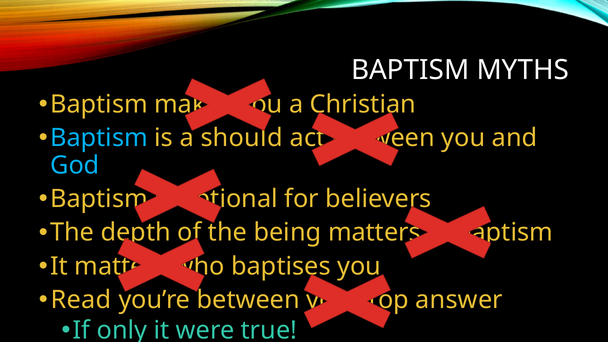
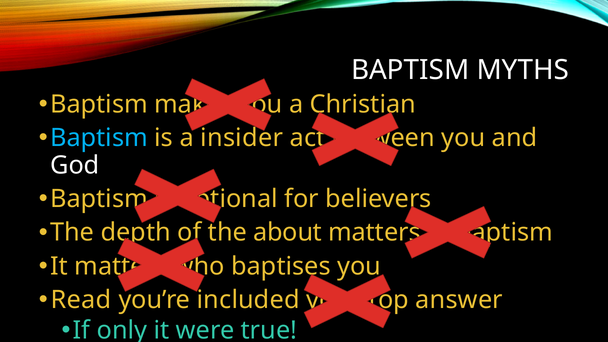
should: should -> insider (242, 138)
God colour: light blue -> white (75, 165)
being: being -> about (288, 233)
you’re between: between -> included (248, 300)
